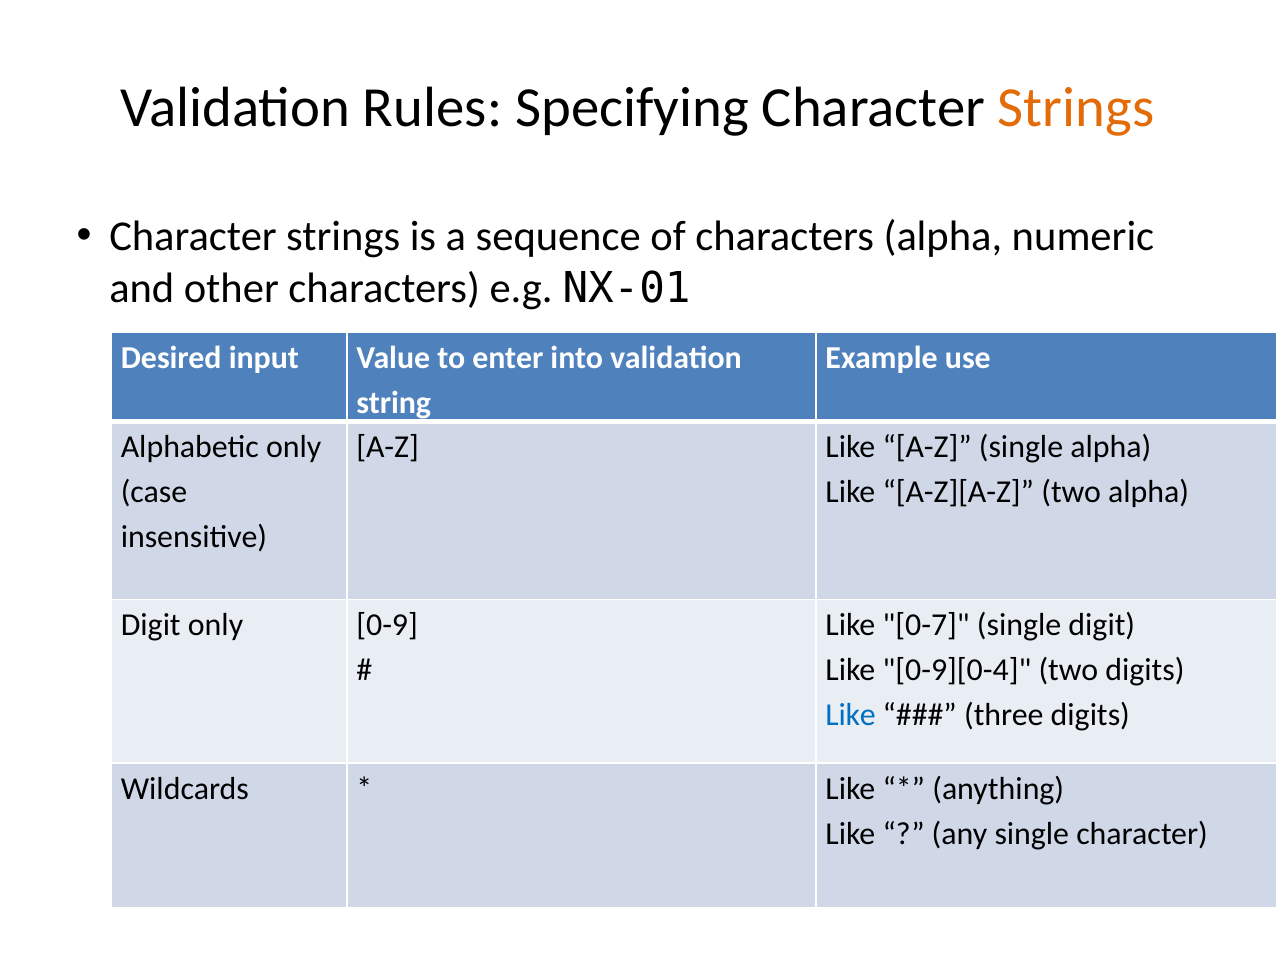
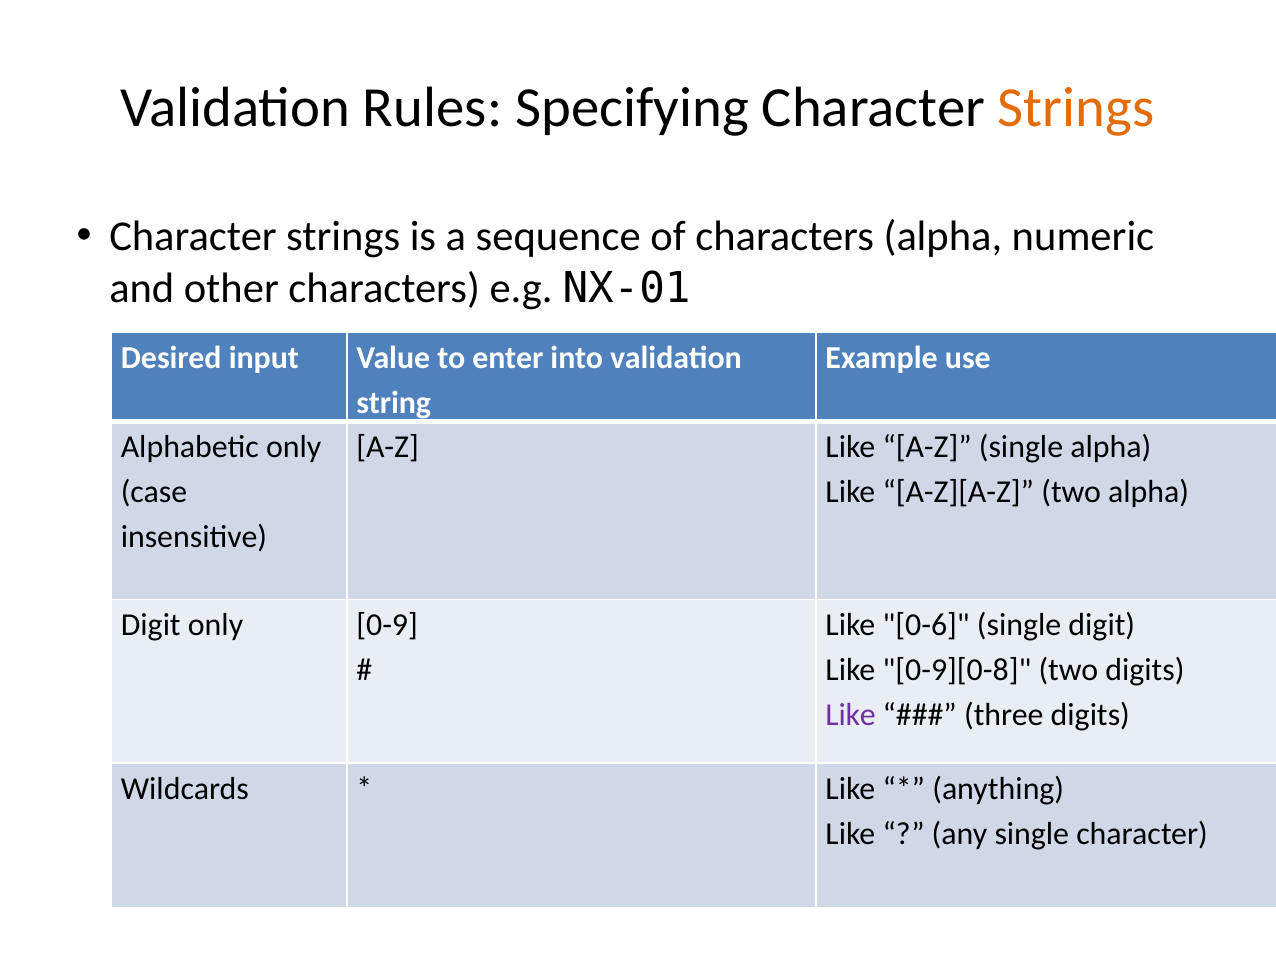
0-7: 0-7 -> 0-6 (926, 625)
0-9][0-4: 0-9][0-4 -> 0-9][0-8 (957, 670)
Like colour: blue -> purple (851, 715)
